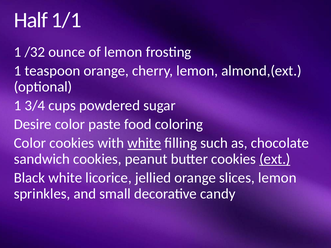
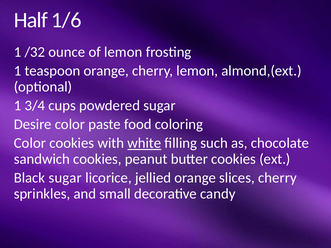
1/1: 1/1 -> 1/6 (66, 20)
ext underline: present -> none (275, 159)
Black white: white -> sugar (65, 178)
slices lemon: lemon -> cherry (277, 178)
